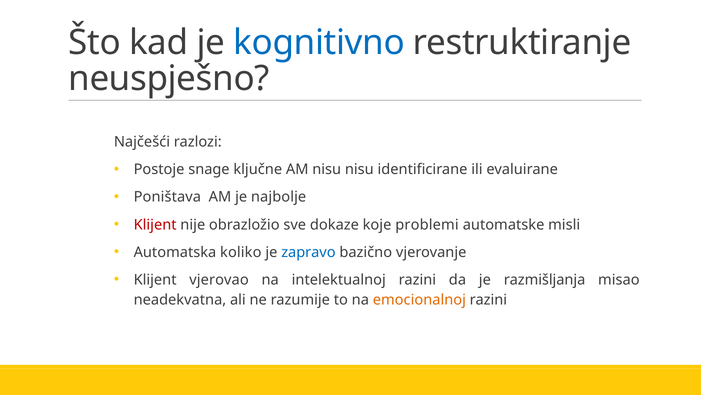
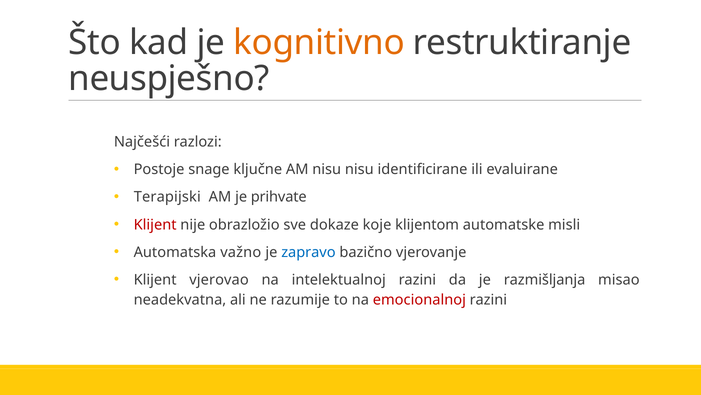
kognitivno colour: blue -> orange (319, 43)
Poništava: Poništava -> Terapijski (167, 197)
najbolje: najbolje -> prihvate (279, 197)
problemi: problemi -> klijentom (427, 224)
koliko: koliko -> važno (241, 252)
emocionalnoj colour: orange -> red (419, 299)
